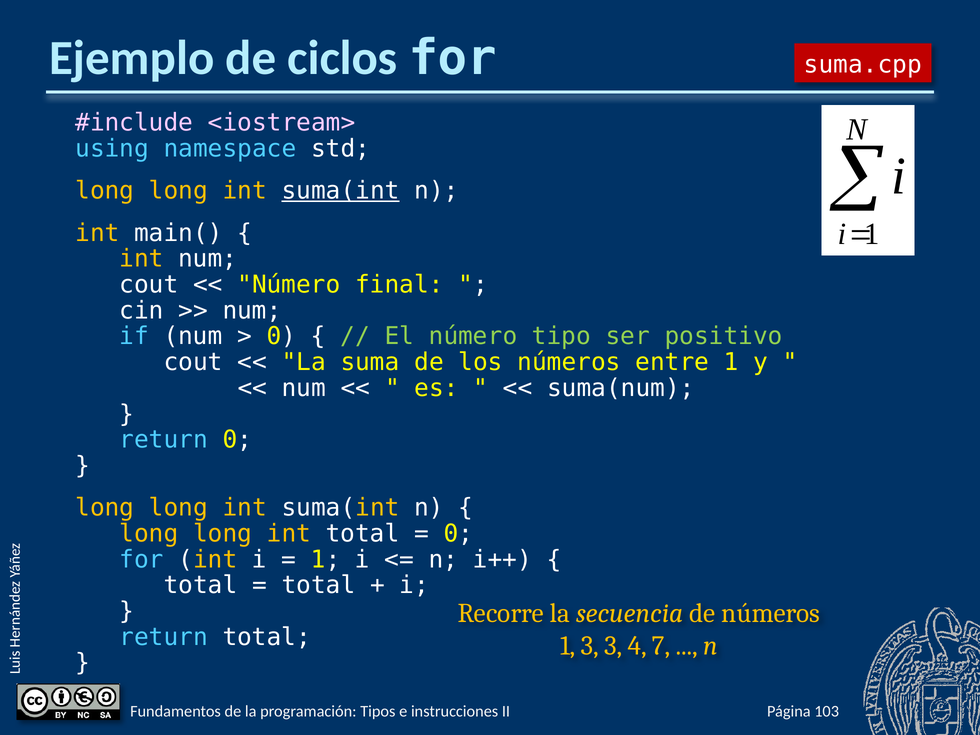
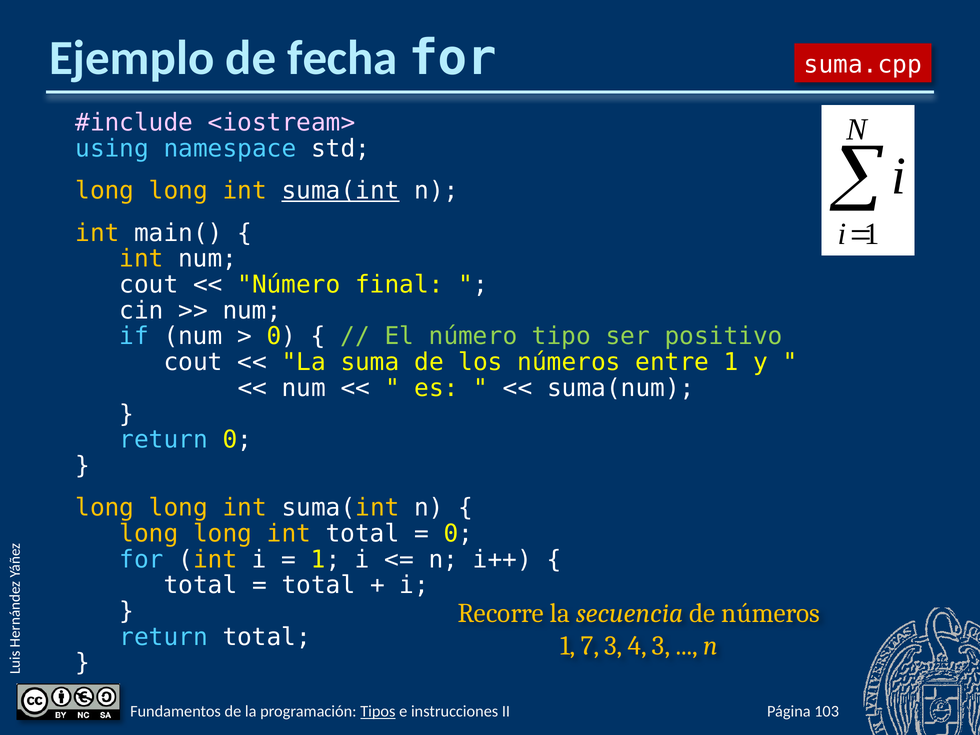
ciclos: ciclos -> fecha (342, 58)
1 3: 3 -> 7 (590, 646)
4 7: 7 -> 3 (661, 646)
Tipos underline: none -> present (378, 711)
